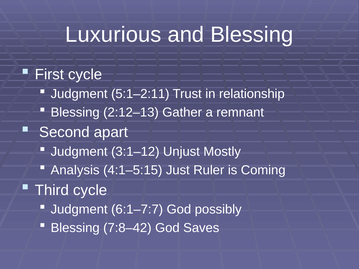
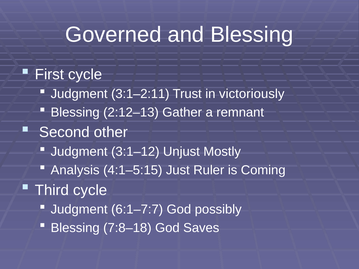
Luxurious: Luxurious -> Governed (113, 35)
5:1–2:11: 5:1–2:11 -> 3:1–2:11 (140, 94)
relationship: relationship -> victoriously (252, 94)
apart: apart -> other (111, 132)
7:8–42: 7:8–42 -> 7:8–18 (127, 228)
